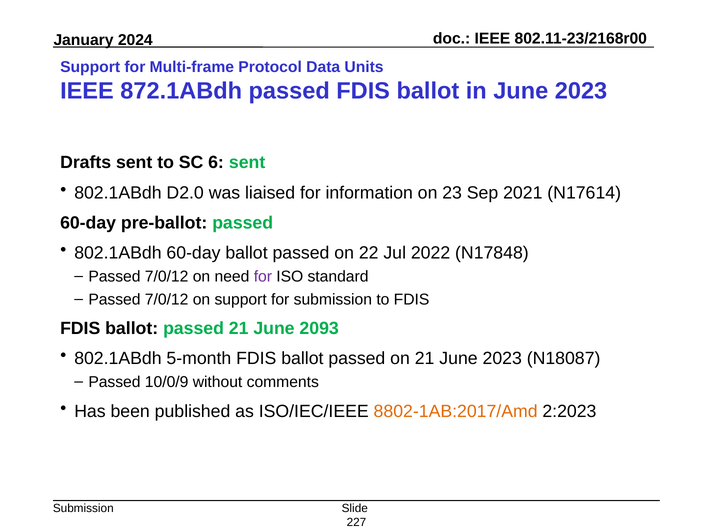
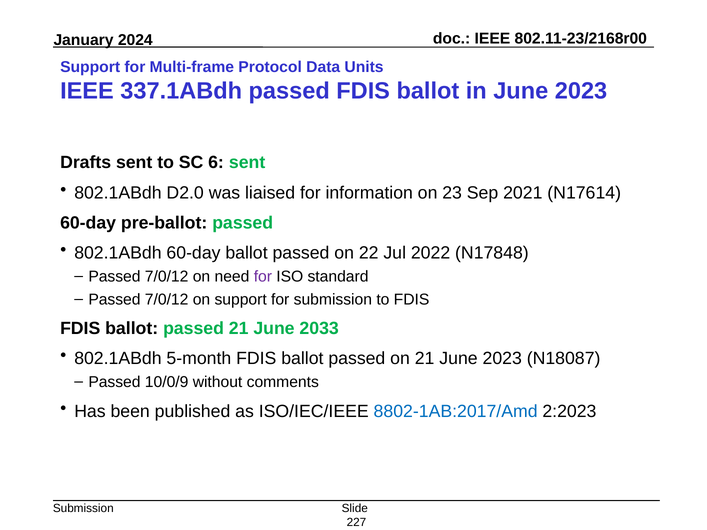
872.1ABdh: 872.1ABdh -> 337.1ABdh (181, 91)
2093: 2093 -> 2033 (319, 328)
8802-1AB:2017/Amd colour: orange -> blue (456, 411)
